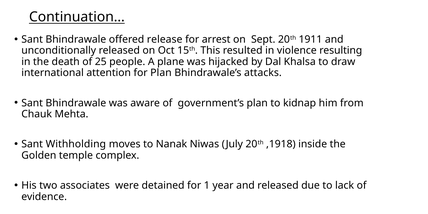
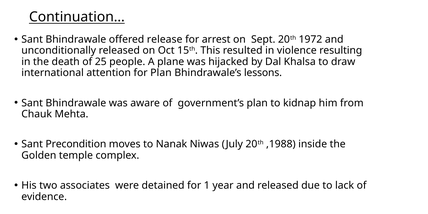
1911: 1911 -> 1972 (310, 39)
attacks: attacks -> lessons (263, 73)
Withholding: Withholding -> Precondition (76, 144)
,1918: ,1918 -> ,1988 (281, 144)
